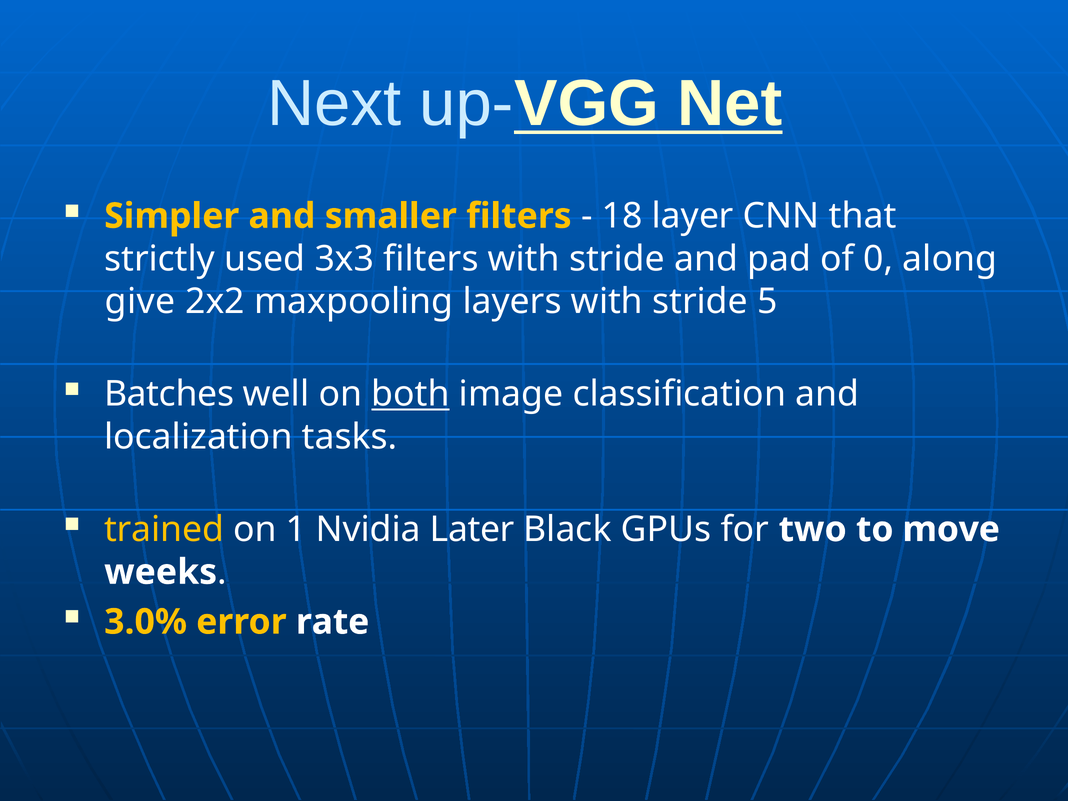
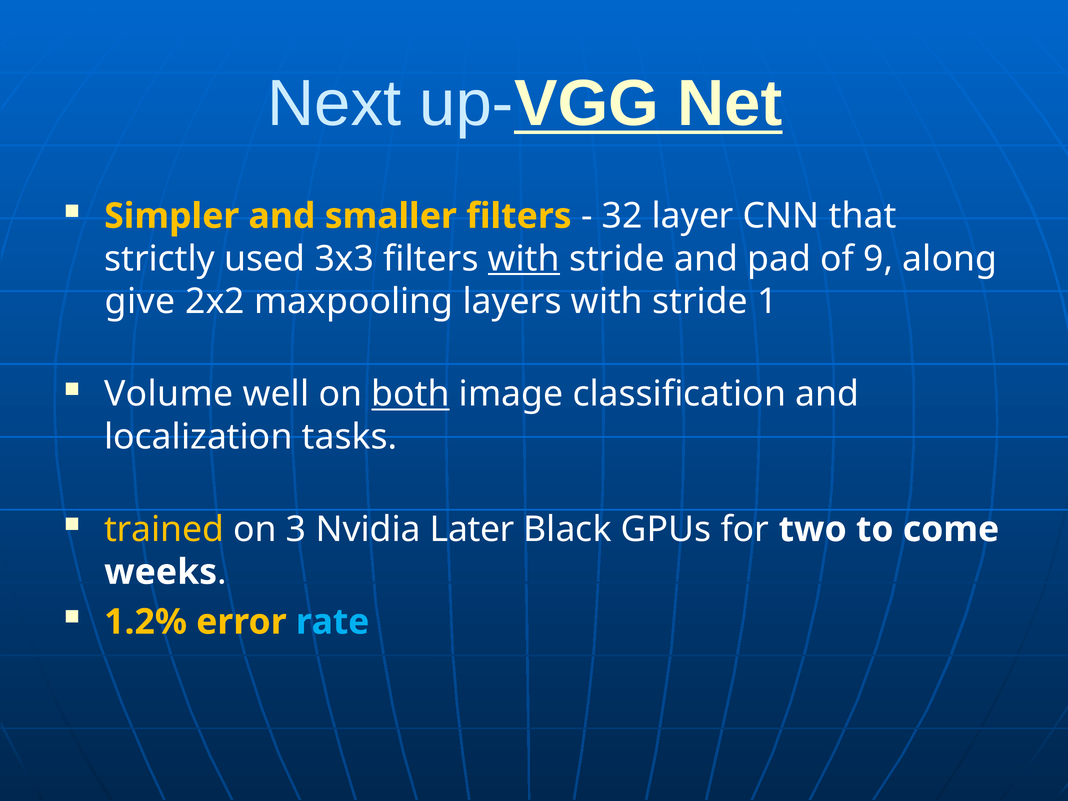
18: 18 -> 32 (622, 216)
with underline: none -> present (524, 259)
0: 0 -> 9 (878, 259)
5: 5 -> 1 (767, 302)
Batches: Batches -> Volume (169, 394)
1: 1 -> 3 (296, 529)
move: move -> come (951, 529)
3.0%: 3.0% -> 1.2% (146, 622)
rate colour: white -> light blue (333, 622)
